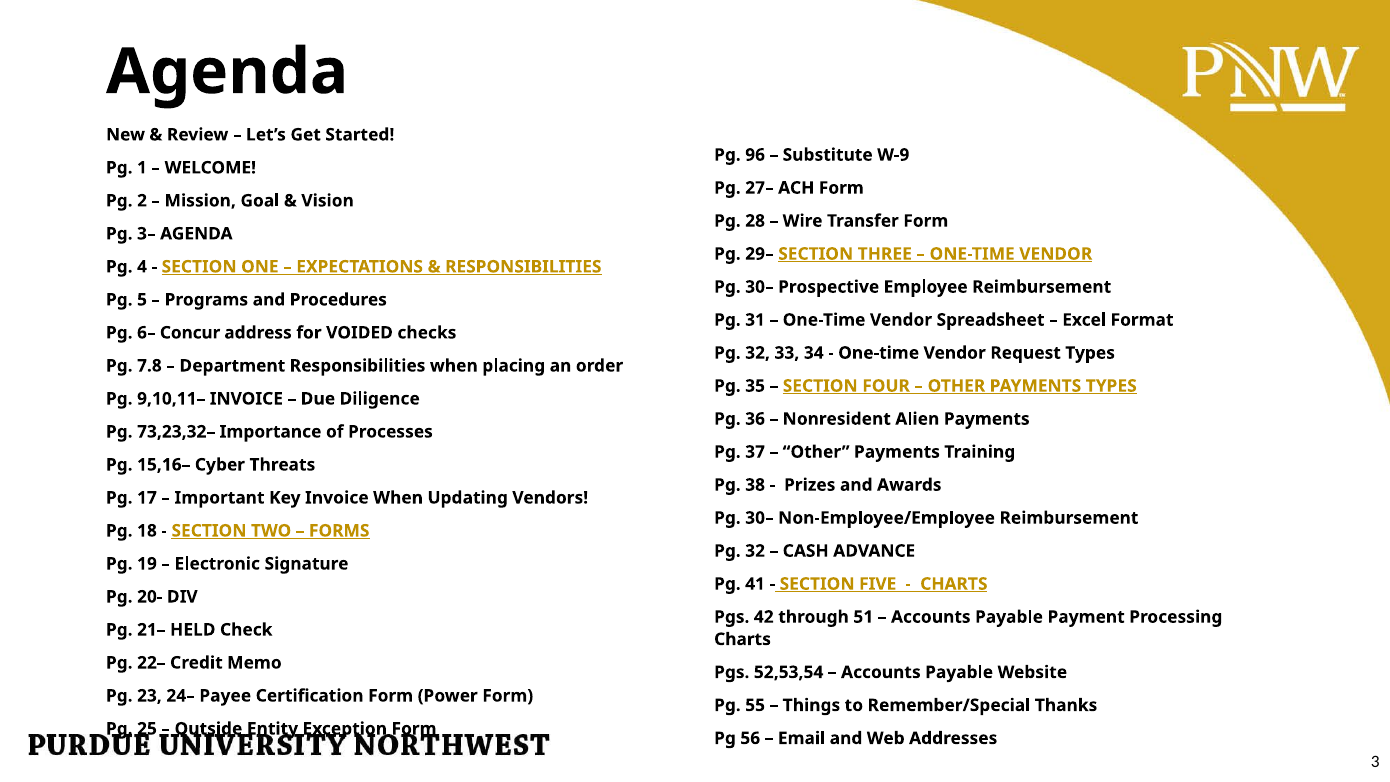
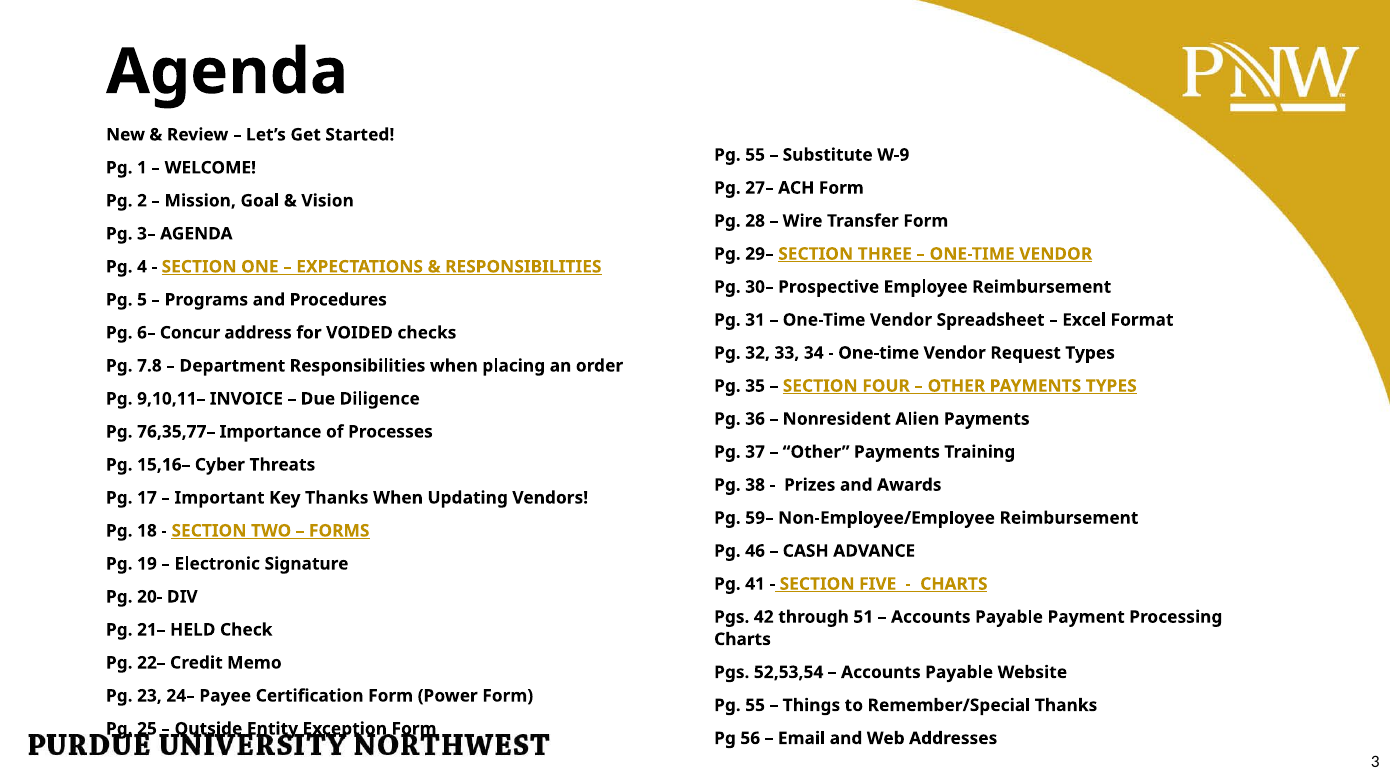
96: 96 -> 55 (755, 155)
73,23,32–: 73,23,32– -> 76,35,77– (176, 432)
Key Invoice: Invoice -> Thanks (337, 498)
30–: 30– -> 59– (759, 518)
32: 32 -> 46 (755, 551)
